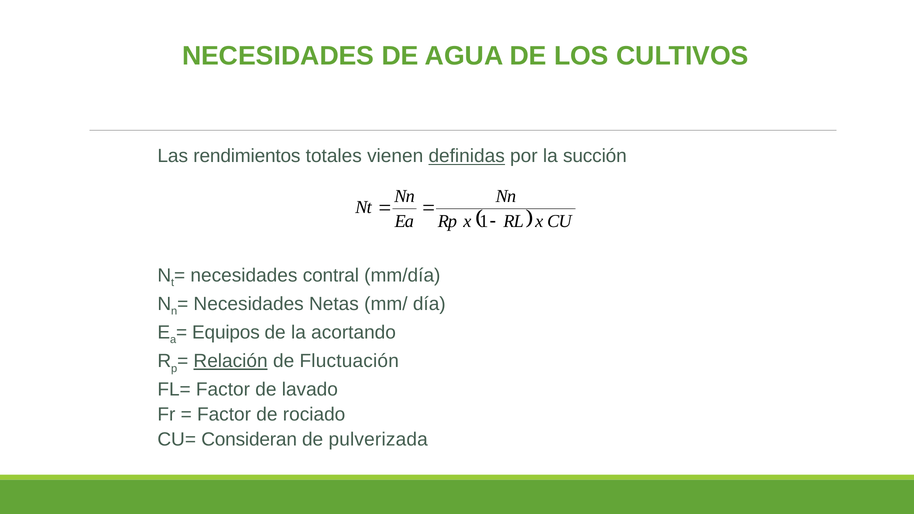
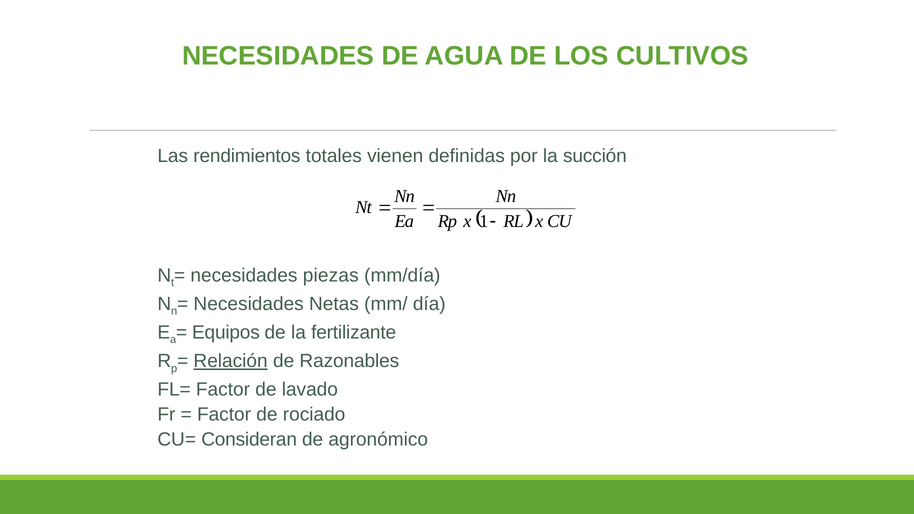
definidas underline: present -> none (467, 156)
contral: contral -> piezas (331, 275)
acortando: acortando -> fertilizante (354, 332)
Fluctuación: Fluctuación -> Razonables (349, 361)
pulverizada: pulverizada -> agronómico (378, 440)
